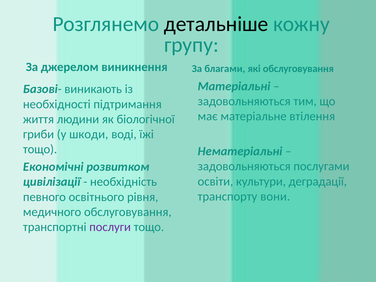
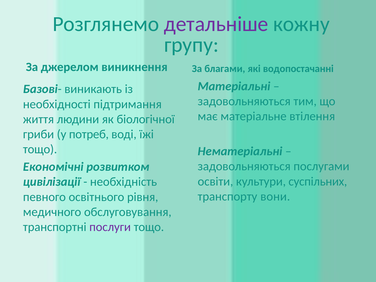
детальніше colour: black -> purple (216, 24)
які обслуговування: обслуговування -> водопостачанні (298, 69)
шкоди: шкоди -> потреб (89, 134)
деградації: деградації -> суспільних (318, 181)
